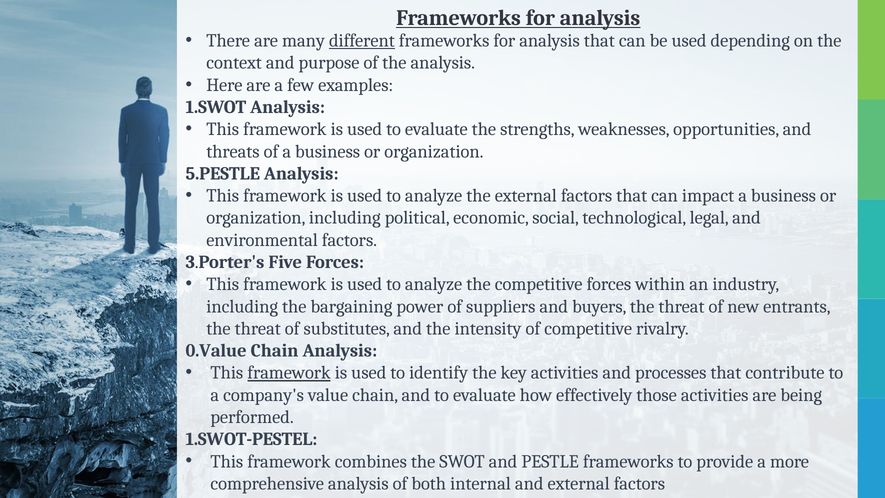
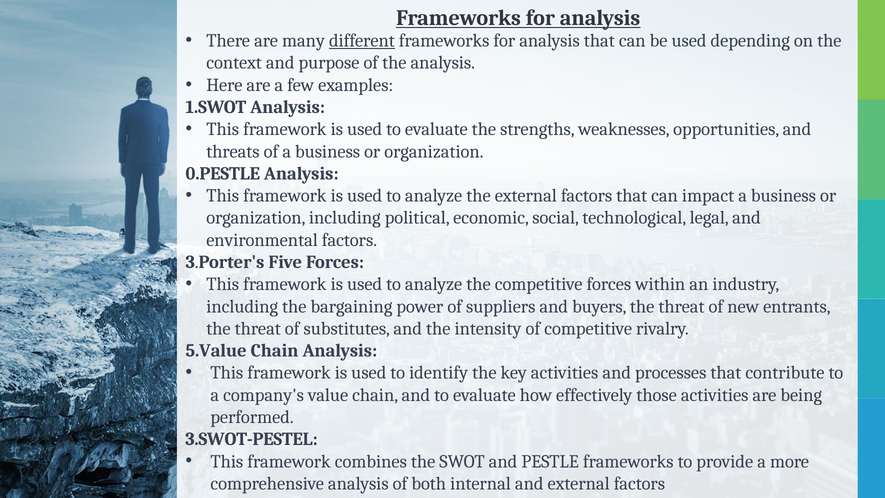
5.PESTLE: 5.PESTLE -> 0.PESTLE (223, 174)
0.Value: 0.Value -> 5.Value (216, 351)
framework underline: present -> none (289, 373)
1.SWOT-PESTEL: 1.SWOT-PESTEL -> 3.SWOT-PESTEL (251, 439)
